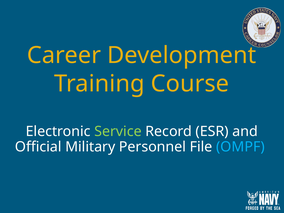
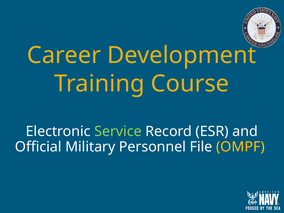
OMPF colour: light blue -> yellow (240, 147)
